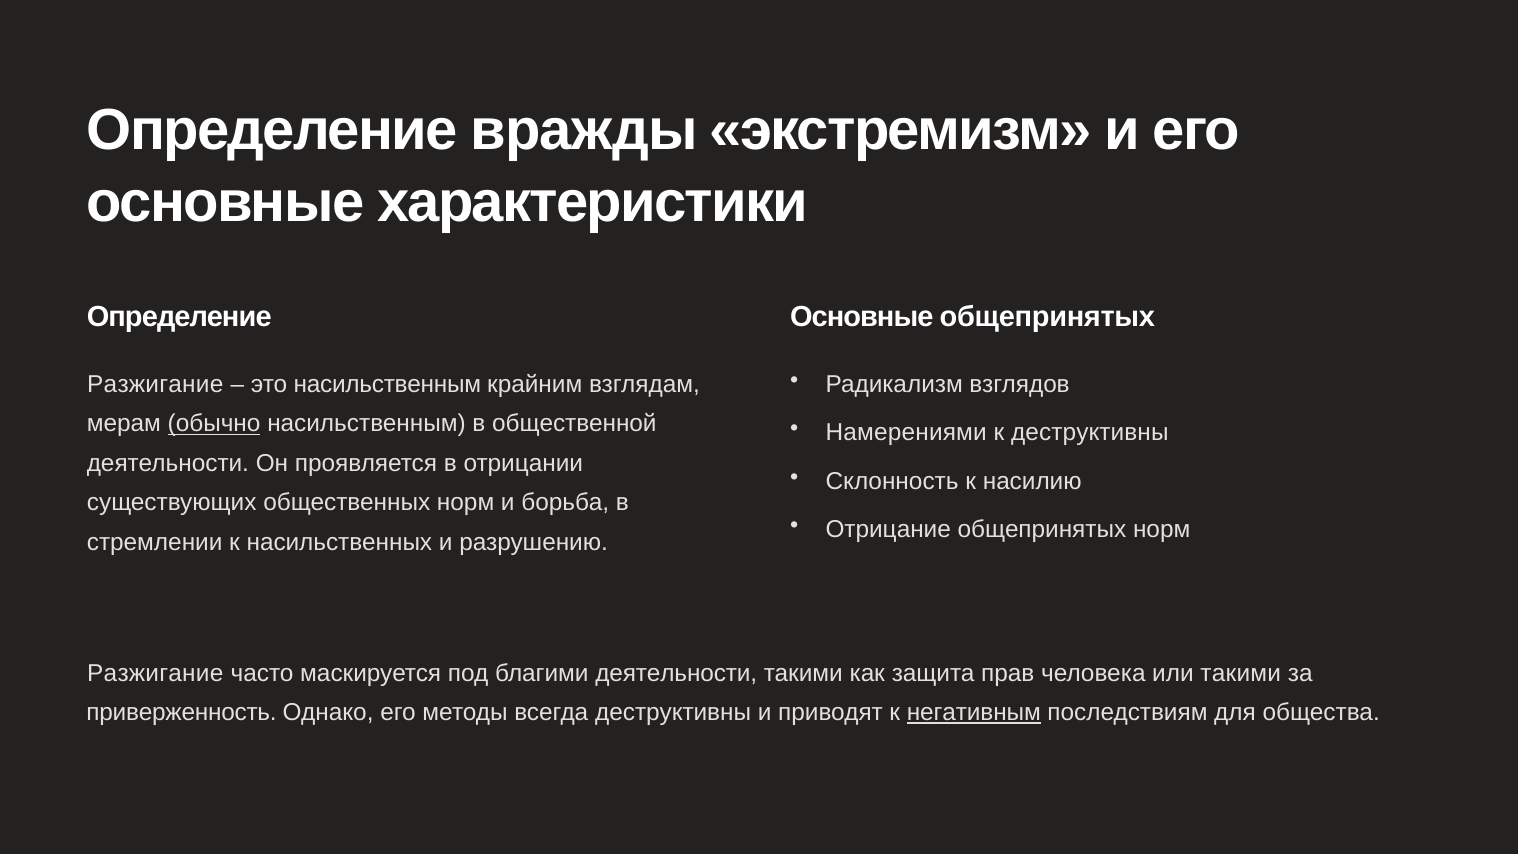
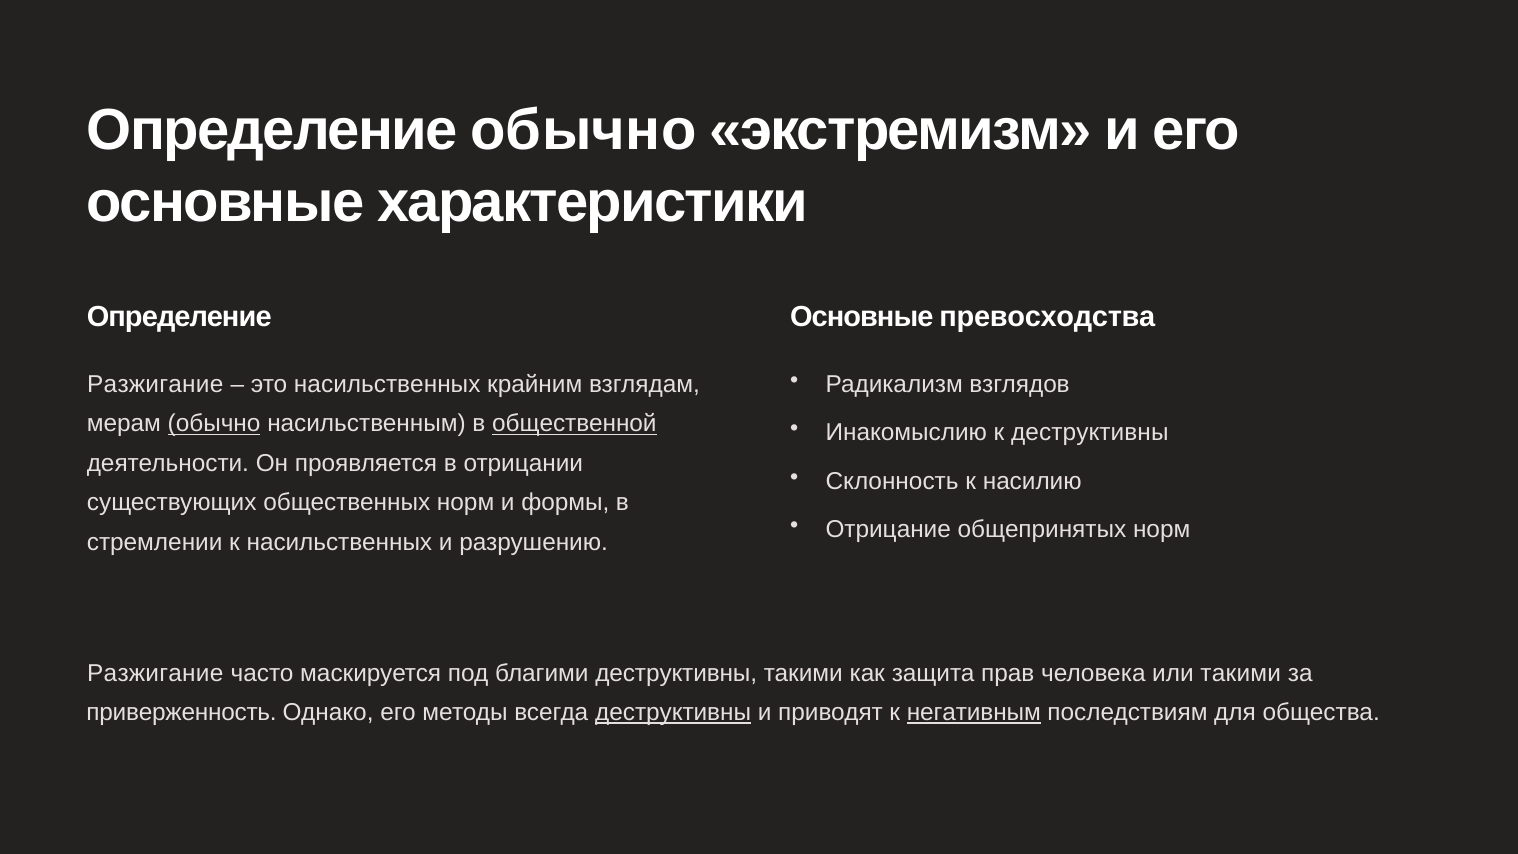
Определение вражды: вражды -> обычно (583, 130)
Основные общепринятых: общепринятых -> превосходства (1047, 317)
это насильственным: насильственным -> насильственных (387, 384)
общественной underline: none -> present (574, 424)
Намерениями: Намерениями -> Инакомыслию (906, 433)
борьба: борьба -> формы (565, 503)
благими деятельности: деятельности -> деструктивны (676, 673)
деструктивны underline: none -> present (673, 713)
